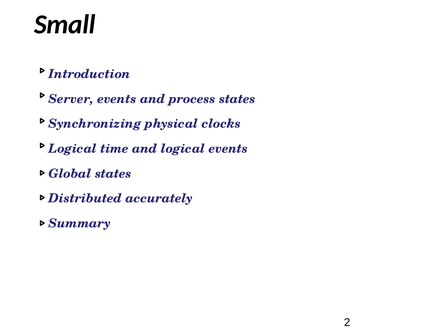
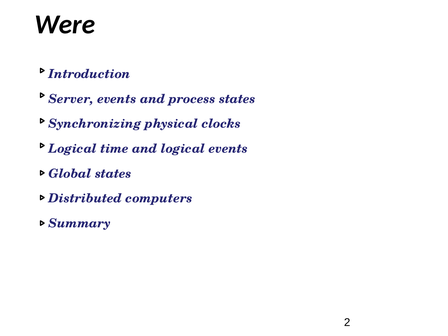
Small: Small -> Were (65, 24)
accurately: accurately -> computers (159, 198)
